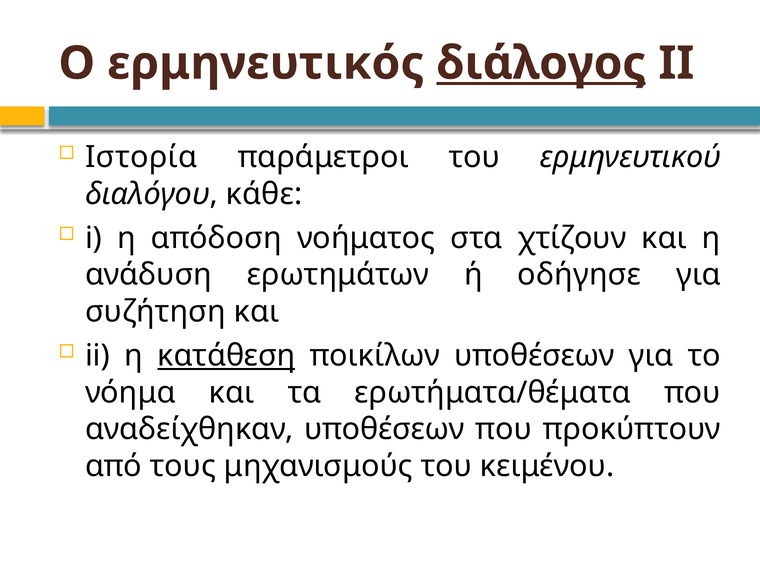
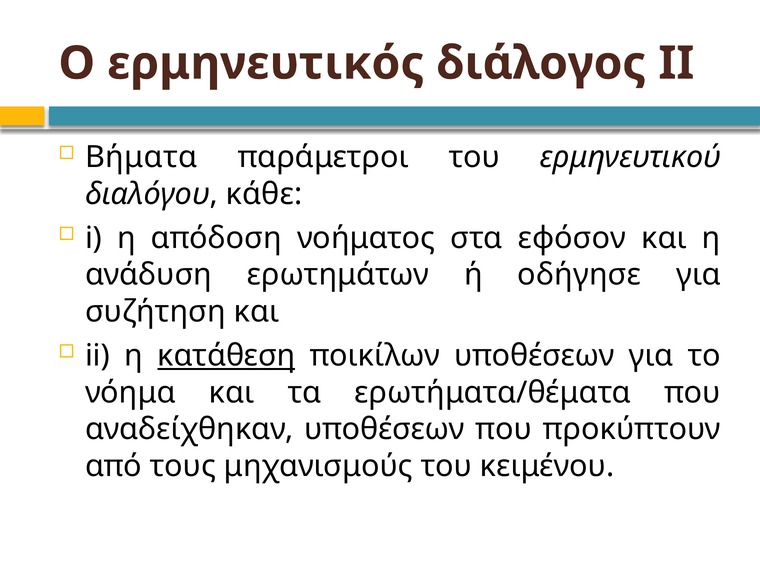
διάλογος underline: present -> none (541, 63)
Ιστορία: Ιστορία -> Βήματα (141, 157)
χτίζουν: χτίζουν -> εφόσον (572, 238)
